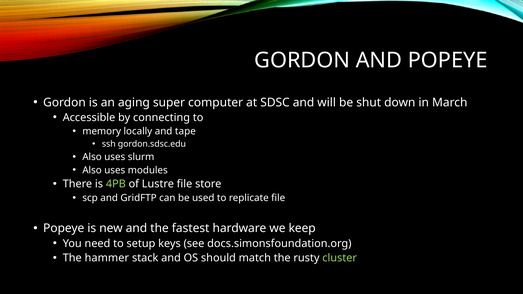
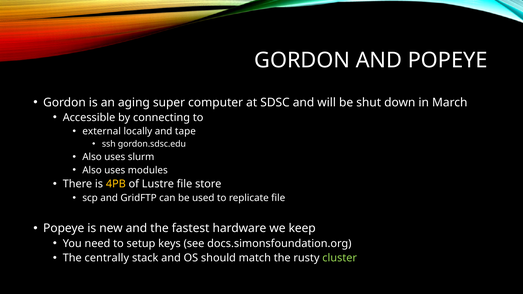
memory: memory -> external (102, 131)
4PB colour: light green -> yellow (116, 184)
hammer: hammer -> centrally (107, 258)
